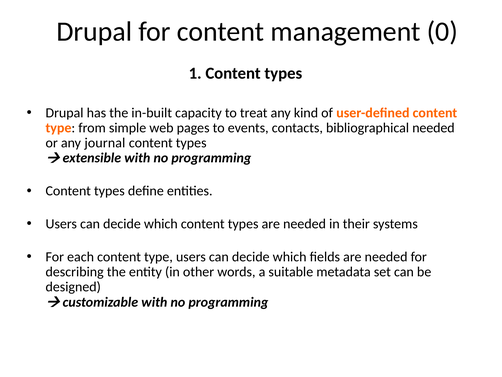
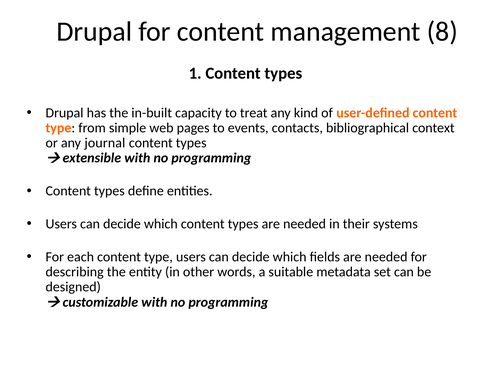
0: 0 -> 8 (442, 32)
bibliographical needed: needed -> context (433, 128)
